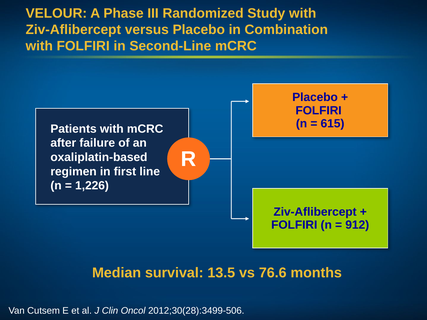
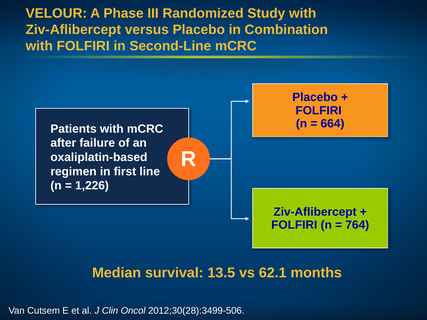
615: 615 -> 664 (333, 124)
912: 912 -> 764 (357, 225)
76.6: 76.6 -> 62.1 (273, 273)
